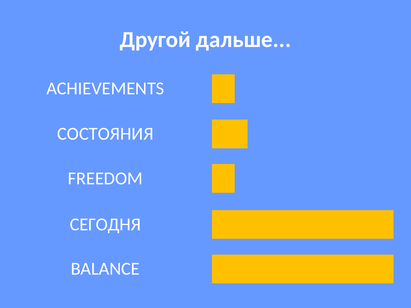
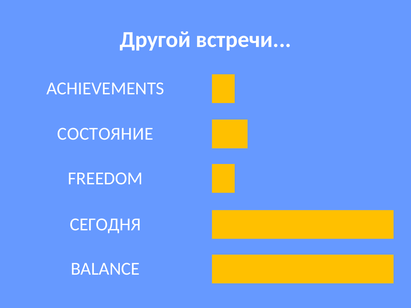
дальше: дальше -> встречи (243, 40)
СОСТОЯНИЯ: СОСТОЯНИЯ -> СОСТОЯНИЕ (105, 134)
